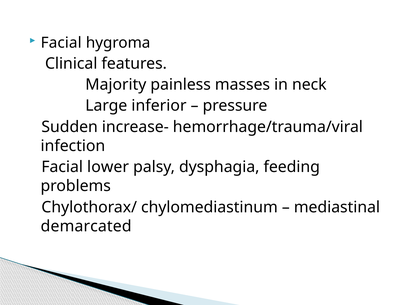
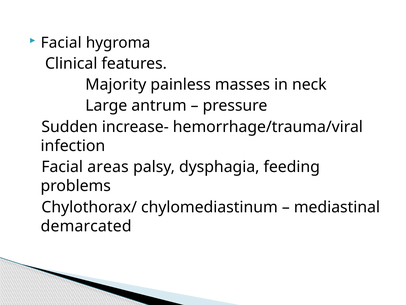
inferior: inferior -> antrum (159, 105)
lower: lower -> areas (108, 167)
